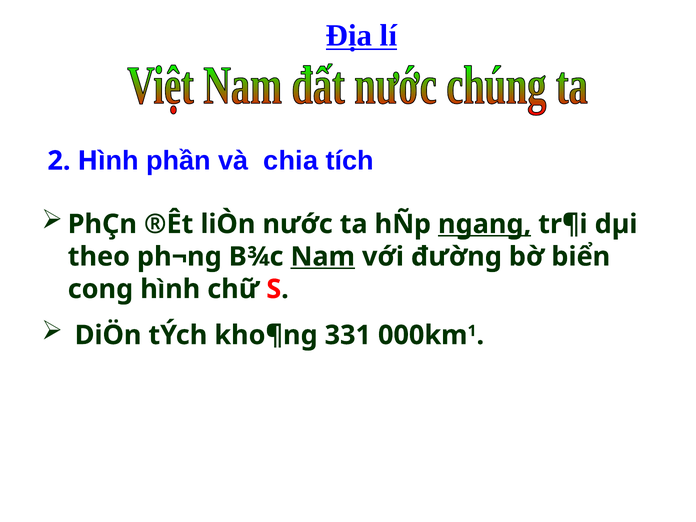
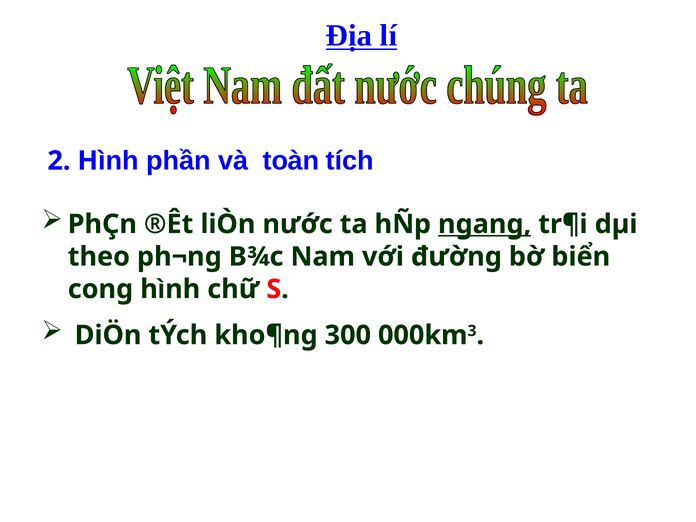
chia: chia -> toàn (291, 161)
Nam underline: present -> none (323, 257)
331: 331 -> 300 (348, 335)
1: 1 -> 3 (472, 331)
